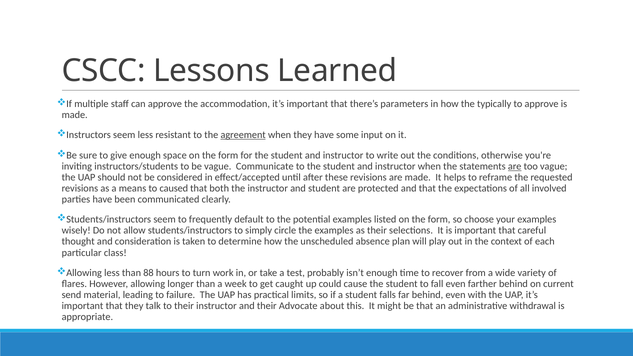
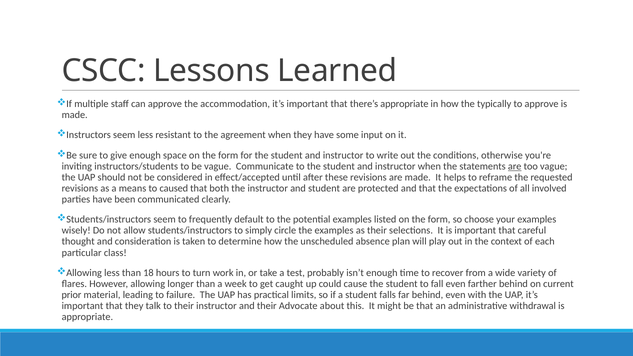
there’s parameters: parameters -> appropriate (404, 104)
agreement underline: present -> none (243, 135)
88: 88 -> 18 (148, 273)
send: send -> prior (71, 295)
